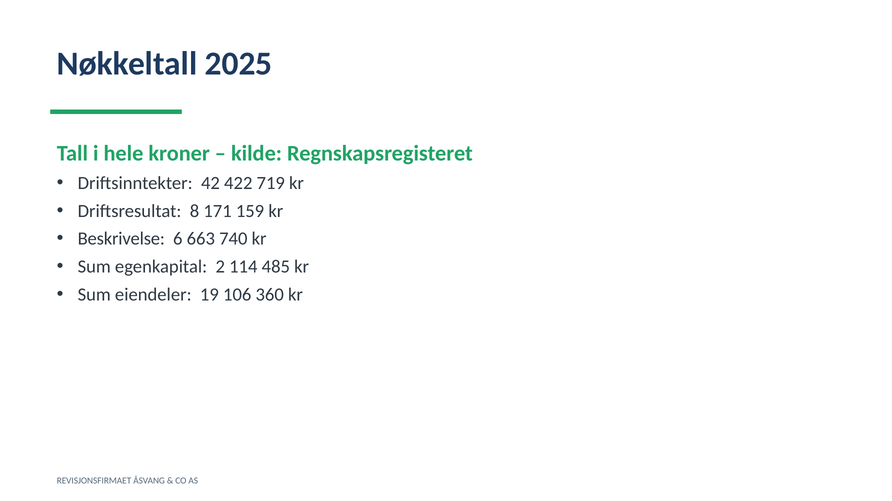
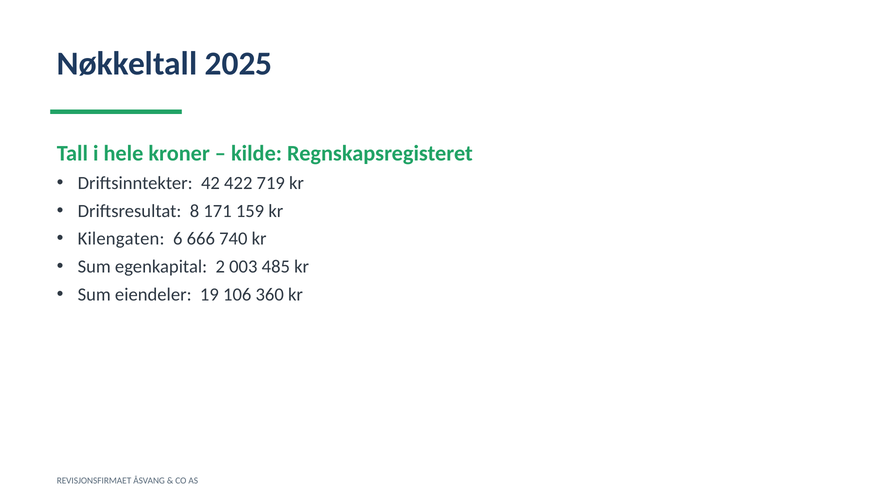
Beskrivelse: Beskrivelse -> Kilengaten (121, 239)
663: 663 -> 666 (201, 239)
114: 114 -> 003 (243, 267)
